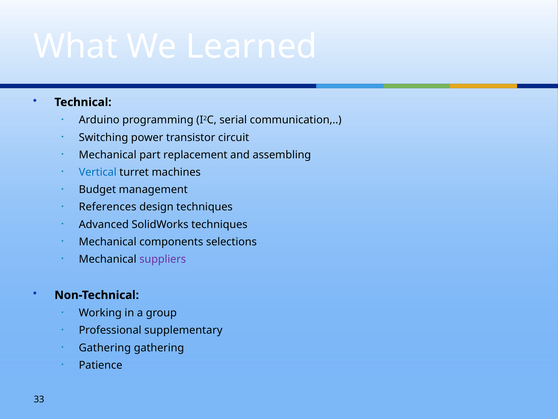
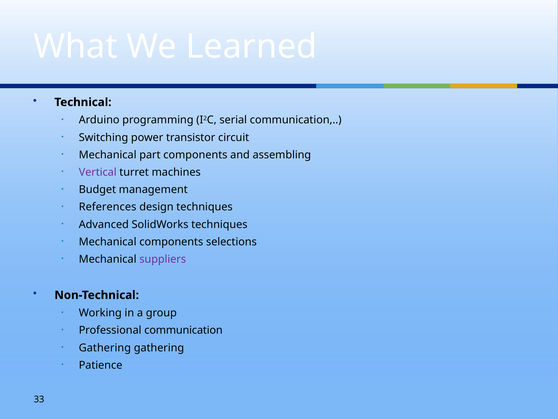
part replacement: replacement -> components (195, 155)
Vertical colour: blue -> purple (98, 172)
Professional supplementary: supplementary -> communication (184, 330)
